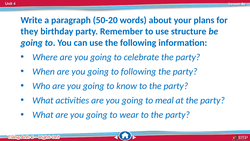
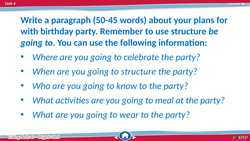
50-20: 50-20 -> 50-45 (105, 20)
they: they -> with (29, 31)
to following: following -> structure (138, 71)
